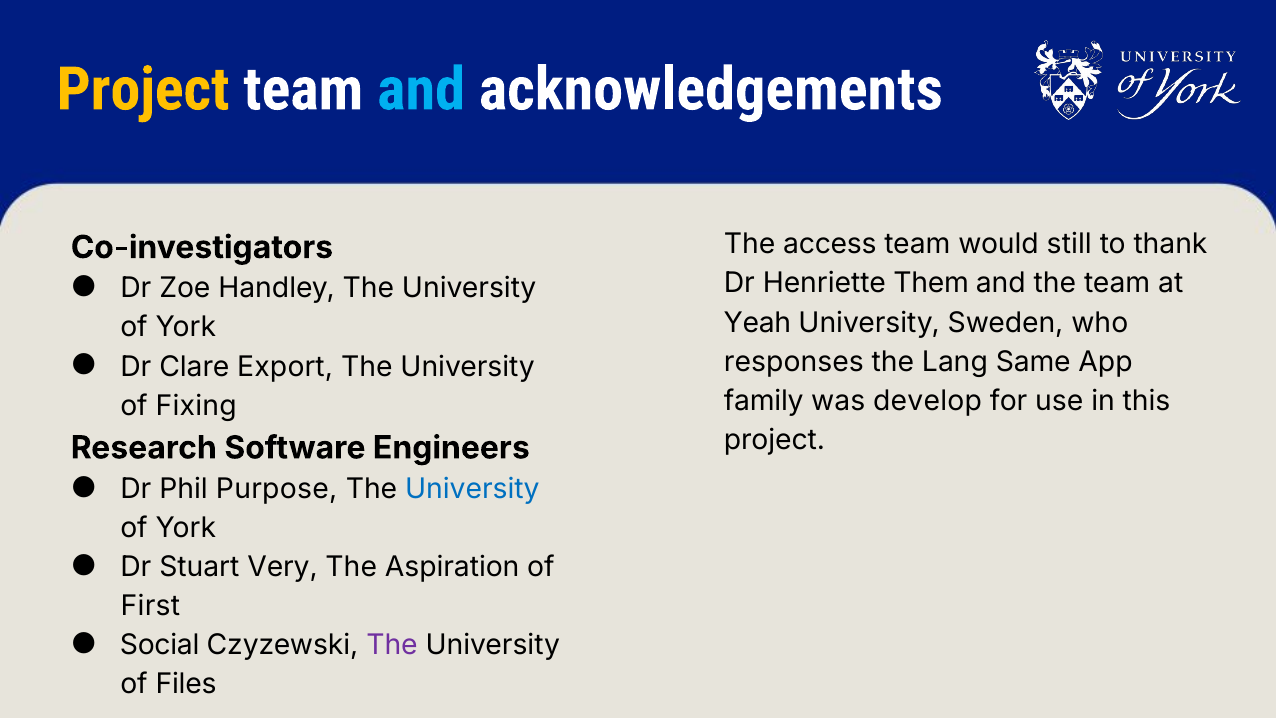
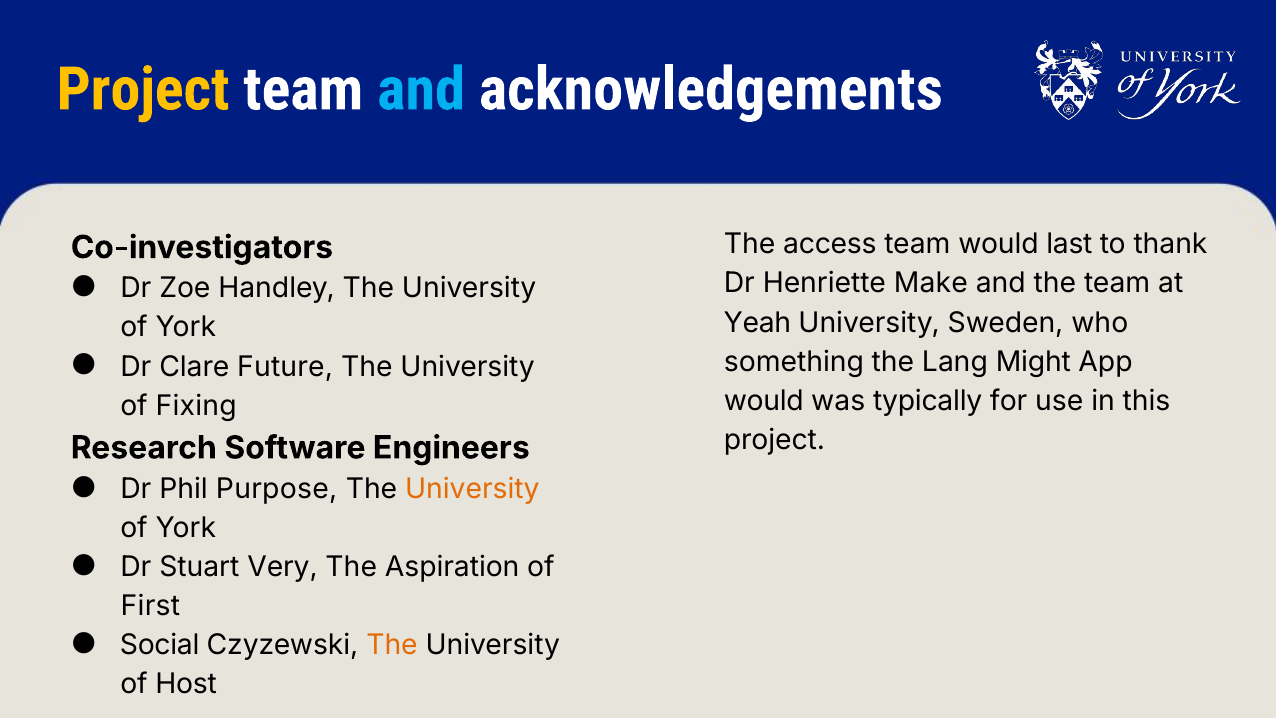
still: still -> last (1069, 244)
Them: Them -> Make (931, 283)
responses: responses -> something (794, 362)
Same: Same -> Might (1033, 362)
Export: Export -> Future (285, 367)
family: family -> would (764, 401)
develop: develop -> typically (928, 401)
University colour: blue -> orange (472, 489)
The colour: purple -> orange (392, 645)
Files: Files -> Host (186, 684)
